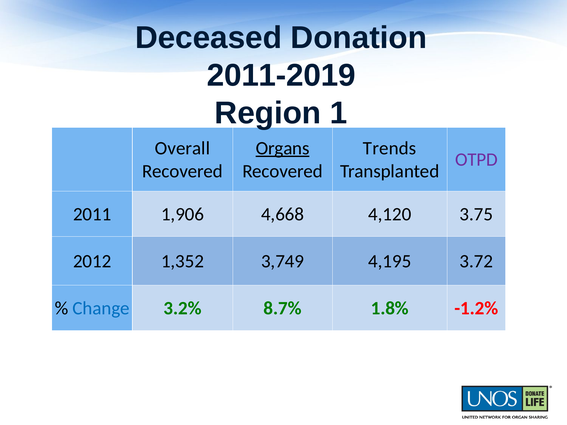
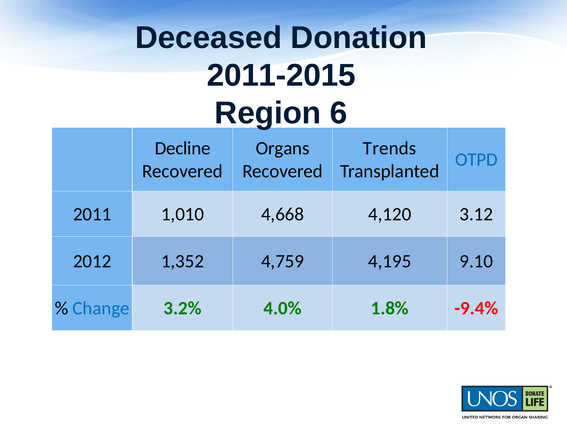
2011-2019: 2011-2019 -> 2011-2015 (281, 75)
1: 1 -> 6 (339, 113)
Overall: Overall -> Decline (183, 148)
Organs underline: present -> none (283, 148)
OTPD colour: purple -> blue (476, 160)
1,906: 1,906 -> 1,010 (183, 214)
3.75: 3.75 -> 3.12 (476, 214)
3,749: 3,749 -> 4,759 (283, 261)
3.72: 3.72 -> 9.10 (476, 261)
8.7%: 8.7% -> 4.0% (283, 308)
-1.2%: -1.2% -> -9.4% (476, 308)
